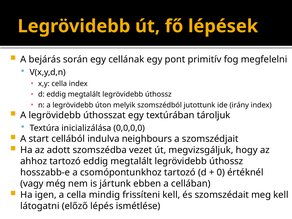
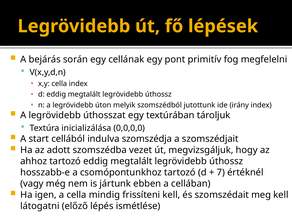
neighbours: neighbours -> szomszédja (147, 139)
0: 0 -> 7 (221, 172)
